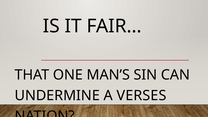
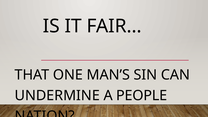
VERSES: VERSES -> PEOPLE (142, 95)
